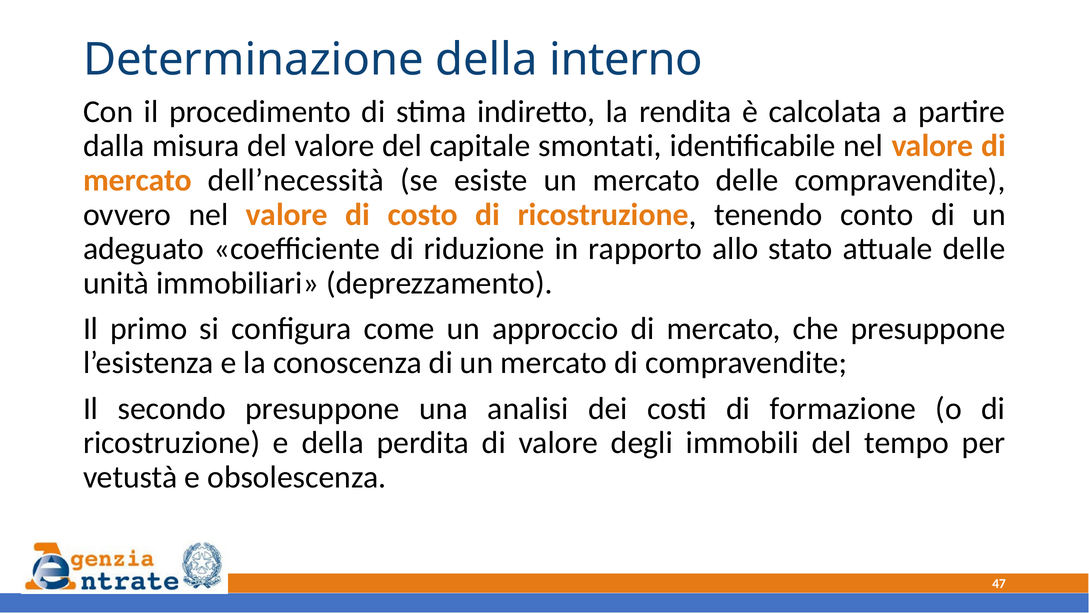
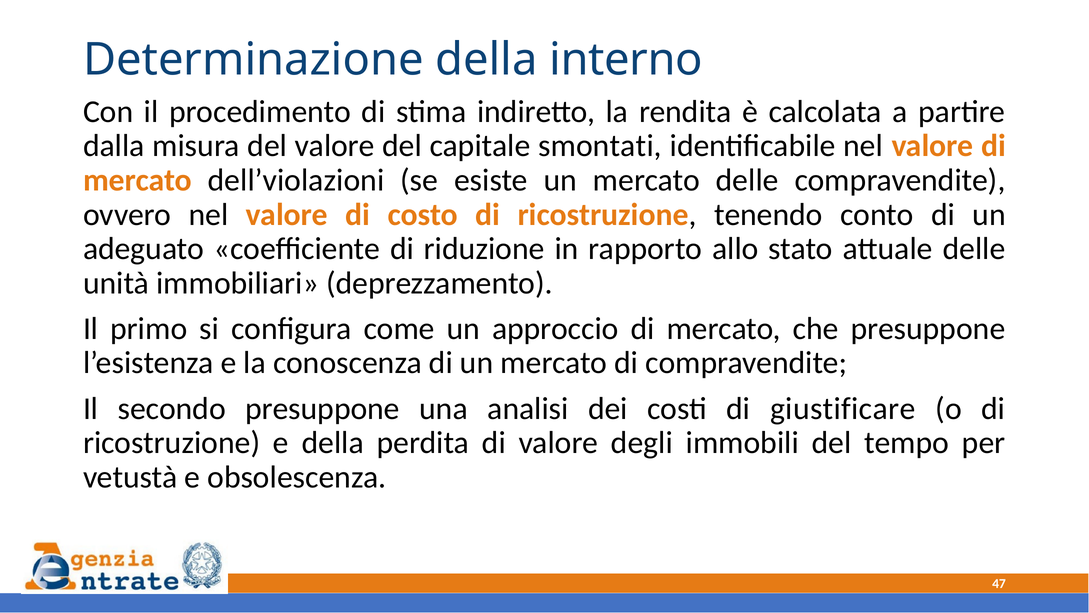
dell’necessità: dell’necessità -> dell’violazioni (296, 180)
formazione: formazione -> giustificare (843, 408)
